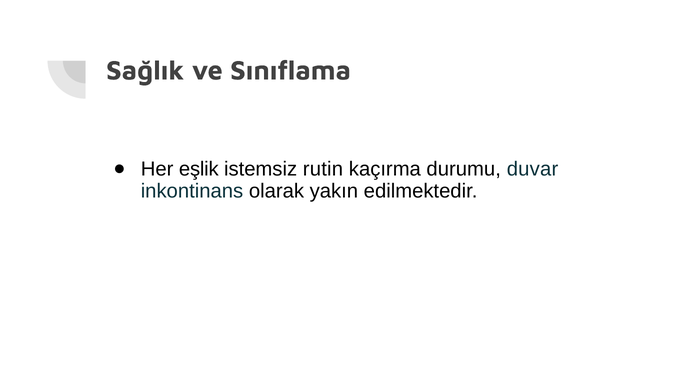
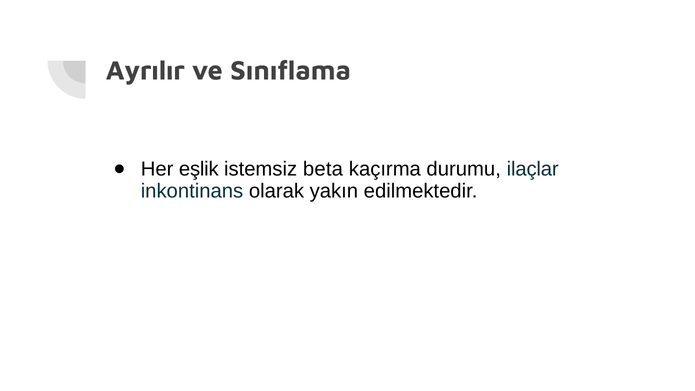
Sağlık: Sağlık -> Ayrılır (145, 71)
rutin: rutin -> beta (323, 169)
duvar: duvar -> ilaçlar (533, 169)
